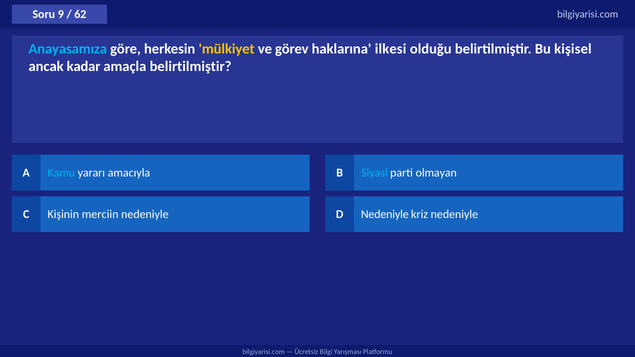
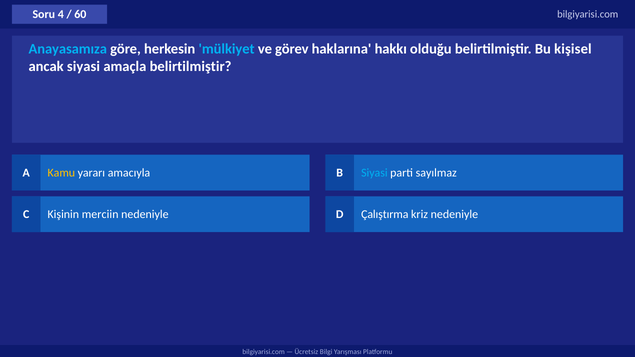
9: 9 -> 4 (61, 15)
62: 62 -> 60 (80, 15)
mülkiyet colour: yellow -> light blue (227, 49)
ilkesi: ilkesi -> hakkı (391, 49)
ancak kadar: kadar -> siyasi (83, 67)
Kamu colour: light blue -> yellow (61, 173)
olmayan: olmayan -> sayılmaz (436, 173)
D Nedeniyle: Nedeniyle -> Çalıştırma (385, 214)
